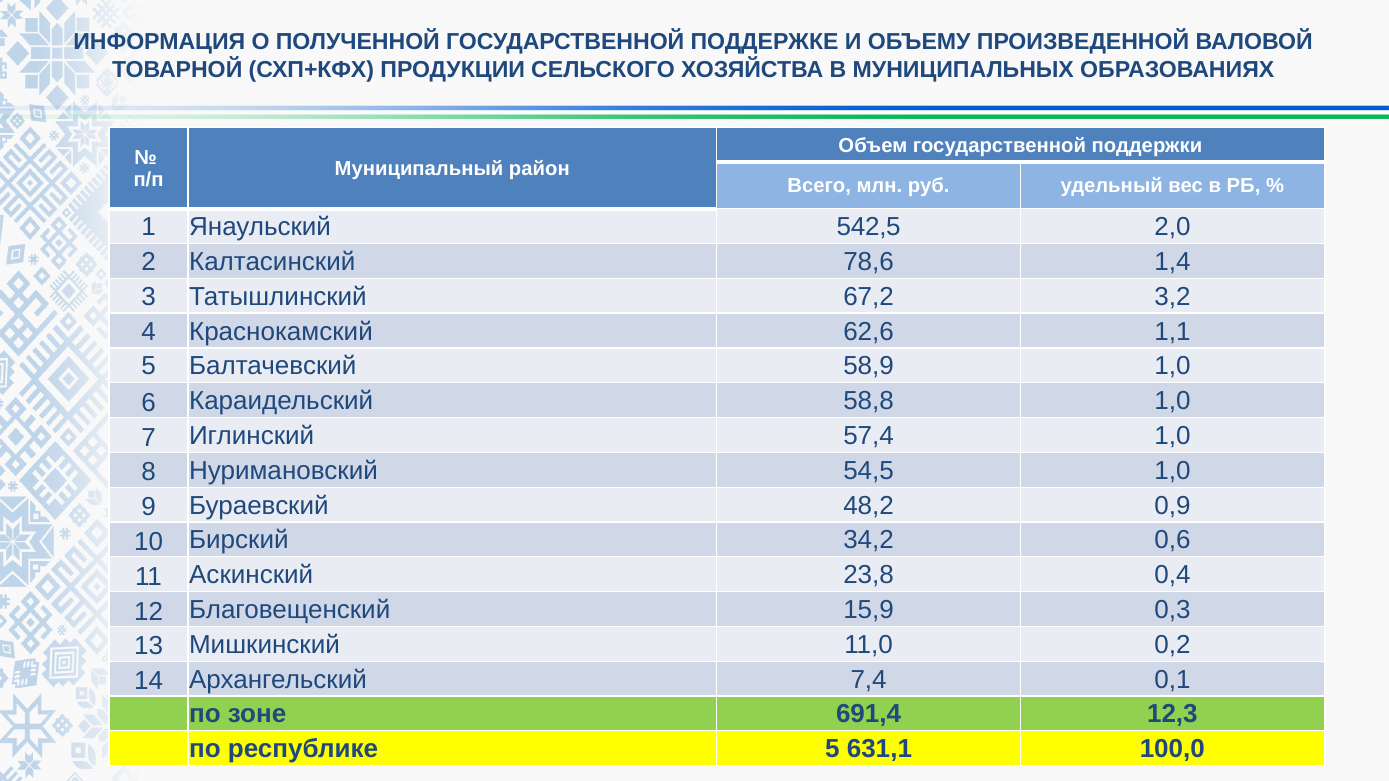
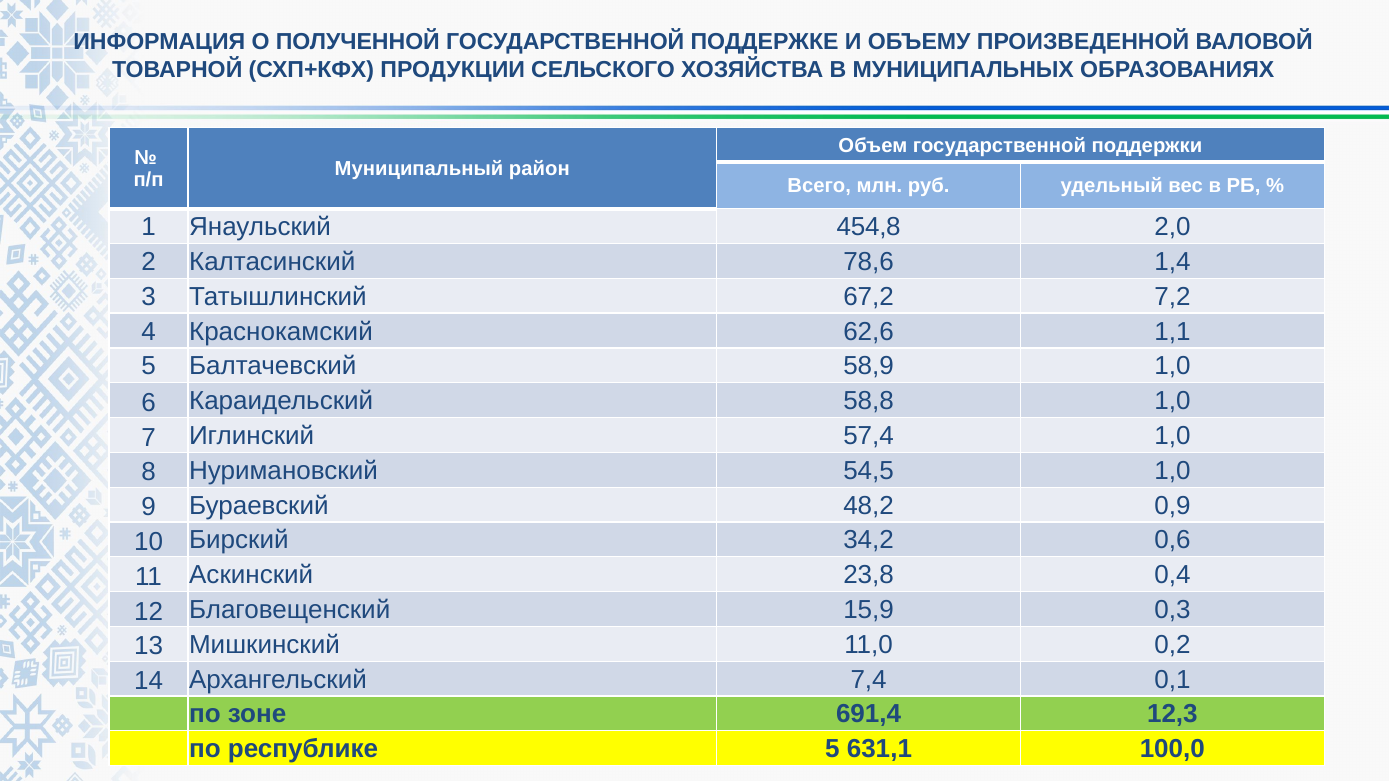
542,5: 542,5 -> 454,8 (869, 227)
3,2: 3,2 -> 7,2 (1172, 297)
